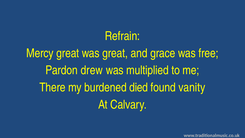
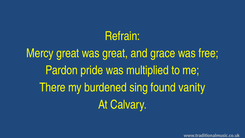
drew: drew -> pride (92, 70)
died: died -> sing (139, 87)
